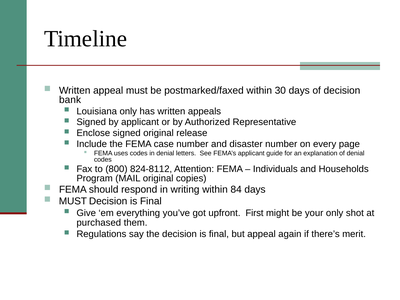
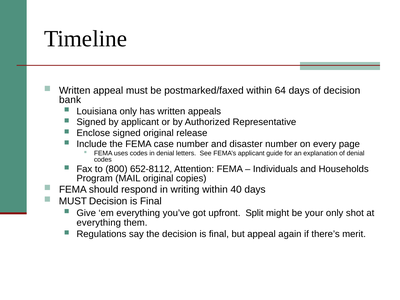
30: 30 -> 64 (280, 90)
824-8112: 824-8112 -> 652-8112 (151, 169)
84: 84 -> 40 (236, 190)
First: First -> Split (255, 213)
purchased: purchased -> everything (99, 223)
